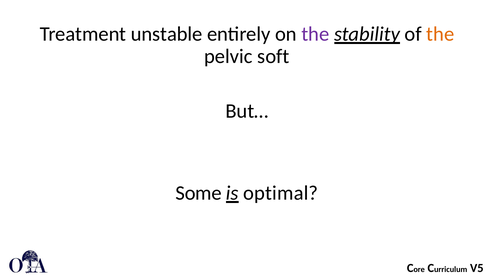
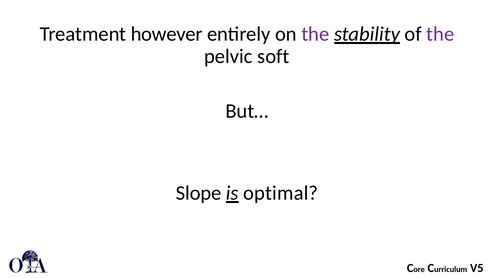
unstable: unstable -> however (167, 34)
the colour: orange -> purple (440, 34)
Some: Some -> Slope (199, 193)
